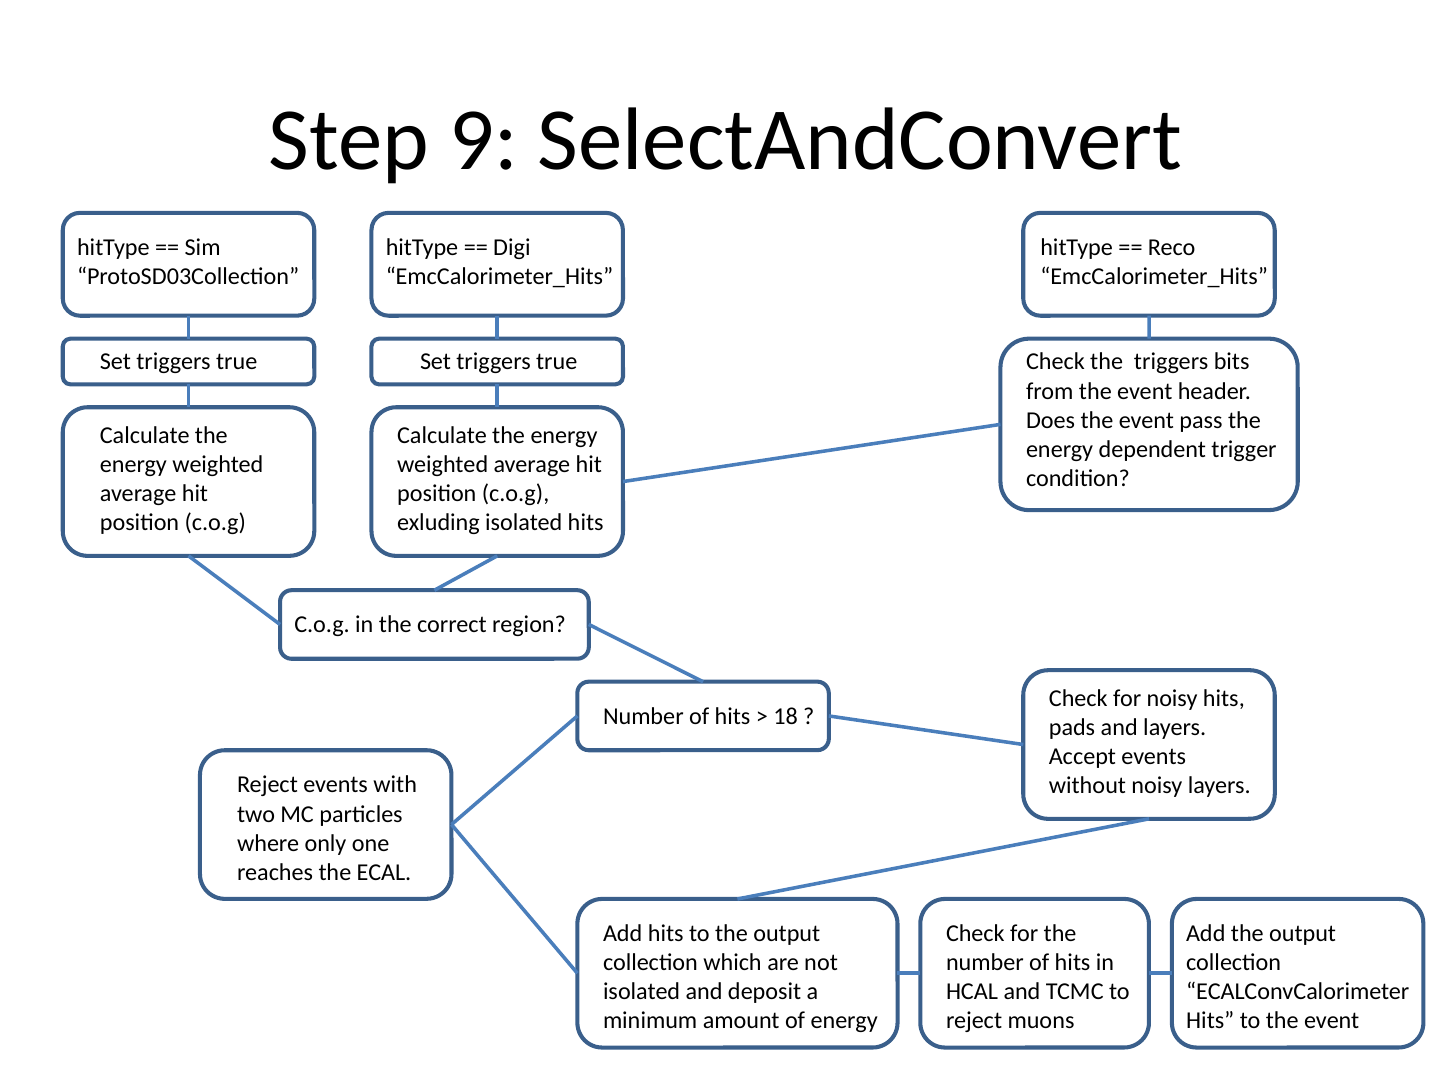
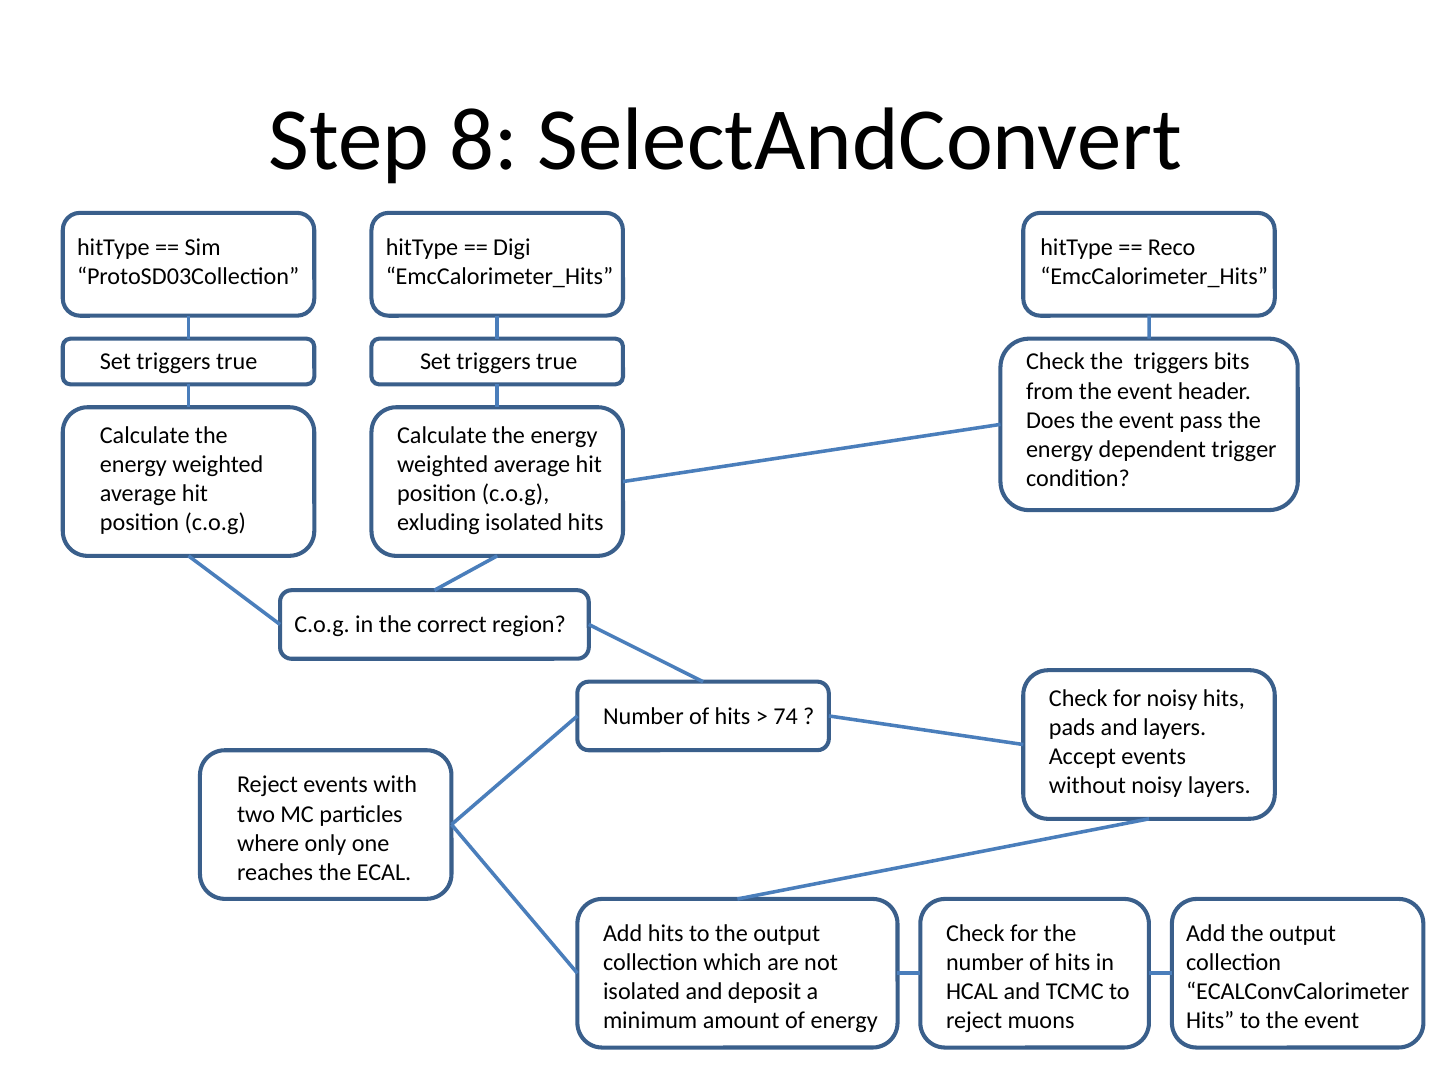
9: 9 -> 8 (483, 141)
18: 18 -> 74 (786, 716)
